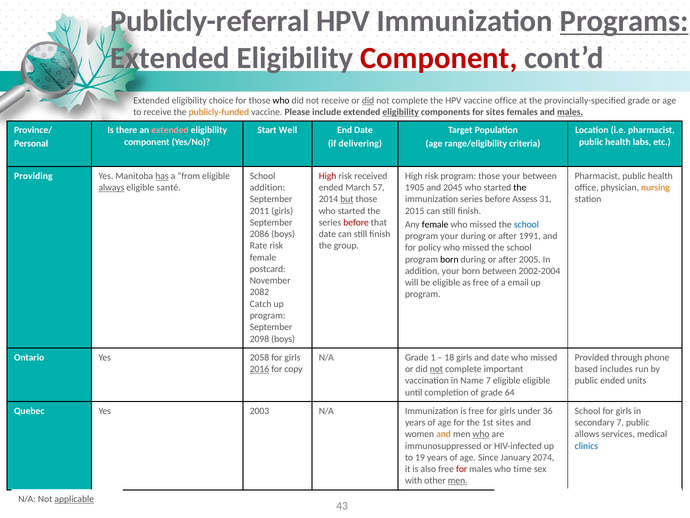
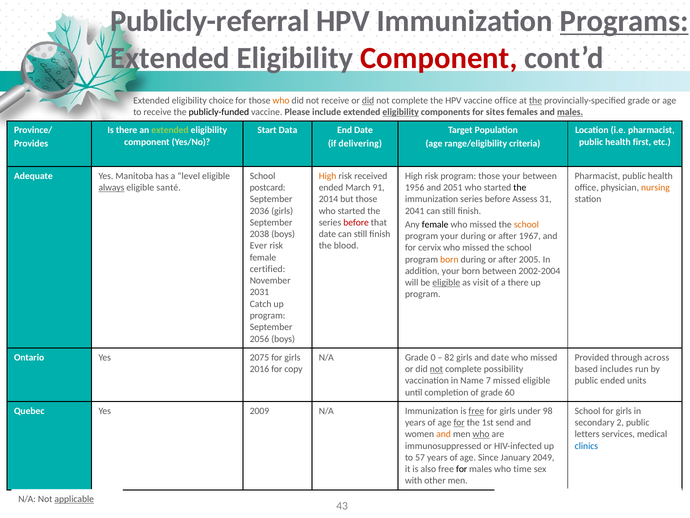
who colour: black -> orange (281, 100)
the underline: none -> present (536, 100)
publicly-funded colour: orange -> black (219, 112)
extended colour: pink -> light green (170, 130)
Well: Well -> Data (288, 130)
labs: labs -> first (642, 142)
Personal: Personal -> Provides (31, 144)
Providing: Providing -> Adequate (33, 176)
has underline: present -> none (162, 176)
from: from -> level (189, 176)
High colour: red -> orange (328, 176)
addition: addition -> postcard (268, 187)
57: 57 -> 91 (379, 187)
1905: 1905 -> 1956 (415, 187)
2045: 2045 -> 2051 (453, 187)
but underline: present -> none (347, 199)
2011: 2011 -> 2036 (259, 211)
2015: 2015 -> 2041 (415, 211)
school colour: blue -> orange (526, 224)
2086: 2086 -> 2038 (259, 234)
1991: 1991 -> 1967 (530, 236)
Rate: Rate -> Ever (258, 246)
group: group -> blood (346, 246)
policy: policy -> cervix (430, 247)
born colour: black -> orange (449, 259)
postcard: postcard -> certified (268, 269)
eligible underline: none -> present (446, 282)
as free: free -> visit (481, 282)
a email: email -> there (518, 282)
2082: 2082 -> 2031 (259, 292)
2098: 2098 -> 2056 (259, 339)
2058: 2058 -> 2075 (259, 357)
1: 1 -> 0 (433, 357)
18: 18 -> 82 (449, 357)
phone: phone -> across (657, 357)
2016 underline: present -> none (259, 369)
important: important -> possibility (503, 369)
7 eligible: eligible -> missed (507, 380)
64: 64 -> 60 (510, 392)
2003: 2003 -> 2009 (259, 411)
free underline: none -> present (476, 411)
36: 36 -> 98 (548, 411)
for underline: none -> present (459, 422)
1st sites: sites -> send (505, 422)
secondary 7: 7 -> 2 (620, 422)
allows: allows -> letters (587, 434)
19: 19 -> 57 (420, 457)
2074: 2074 -> 2049 (543, 457)
for colour: red -> black (462, 469)
men underline: present -> none (458, 480)
